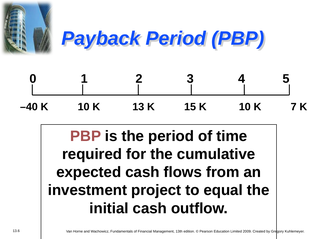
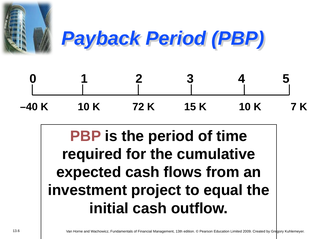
13: 13 -> 72 (138, 107)
